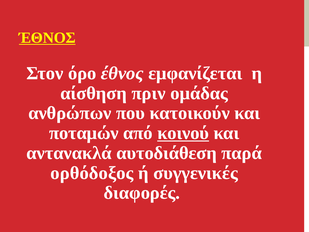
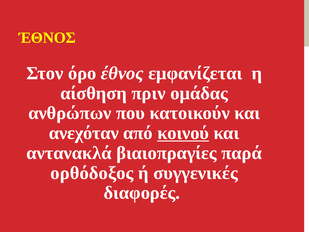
ΈΘΝΟΣ underline: present -> none (47, 38)
ποταμών: ποταμών -> ανεχόταν (84, 133)
αυτοδιάθεση: αυτοδιάθεση -> βιαιοπραγίες (167, 153)
